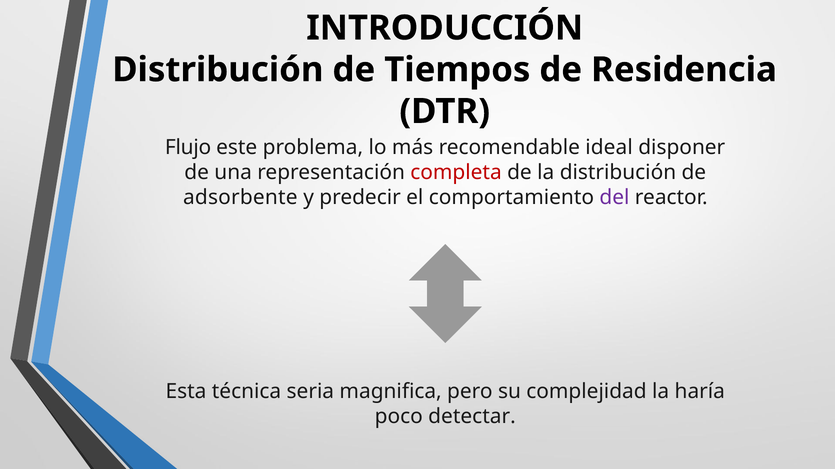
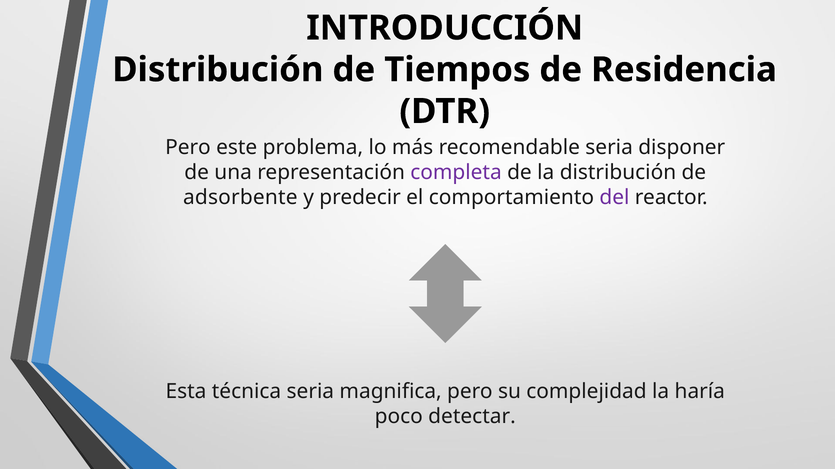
Flujo: Flujo -> Pero (188, 148)
recomendable ideal: ideal -> seria (609, 148)
completa colour: red -> purple (456, 173)
